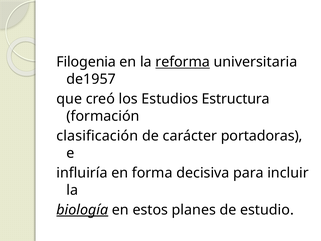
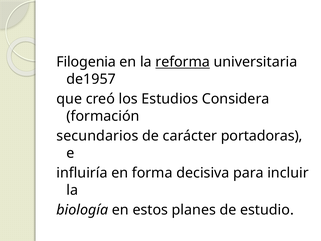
Estructura: Estructura -> Considera (236, 99)
clasificación: clasificación -> secundarios (97, 136)
biología underline: present -> none (82, 210)
